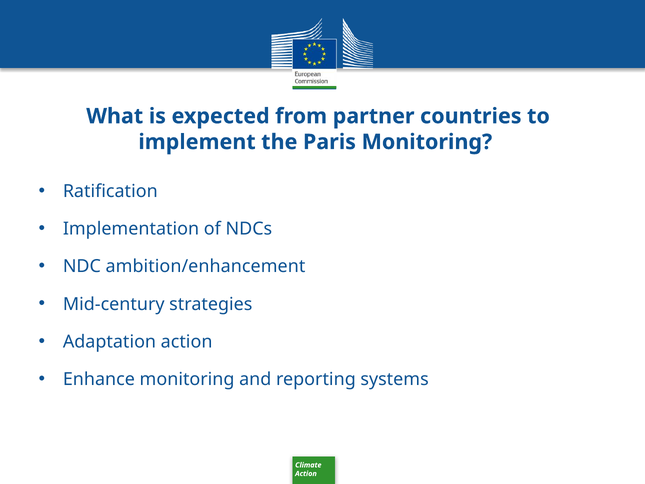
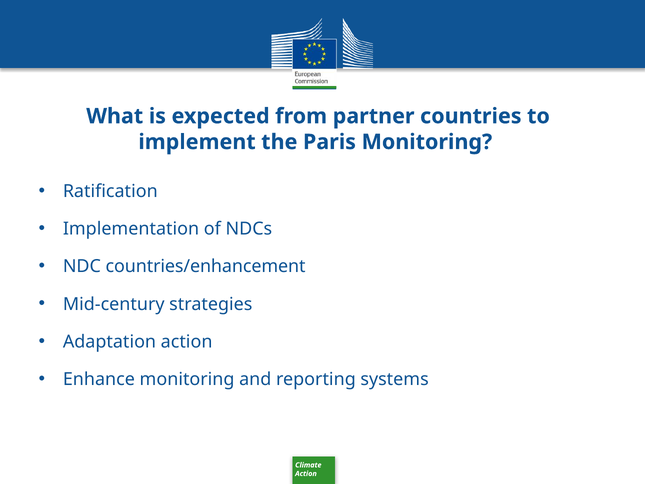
ambition/enhancement: ambition/enhancement -> countries/enhancement (206, 266)
